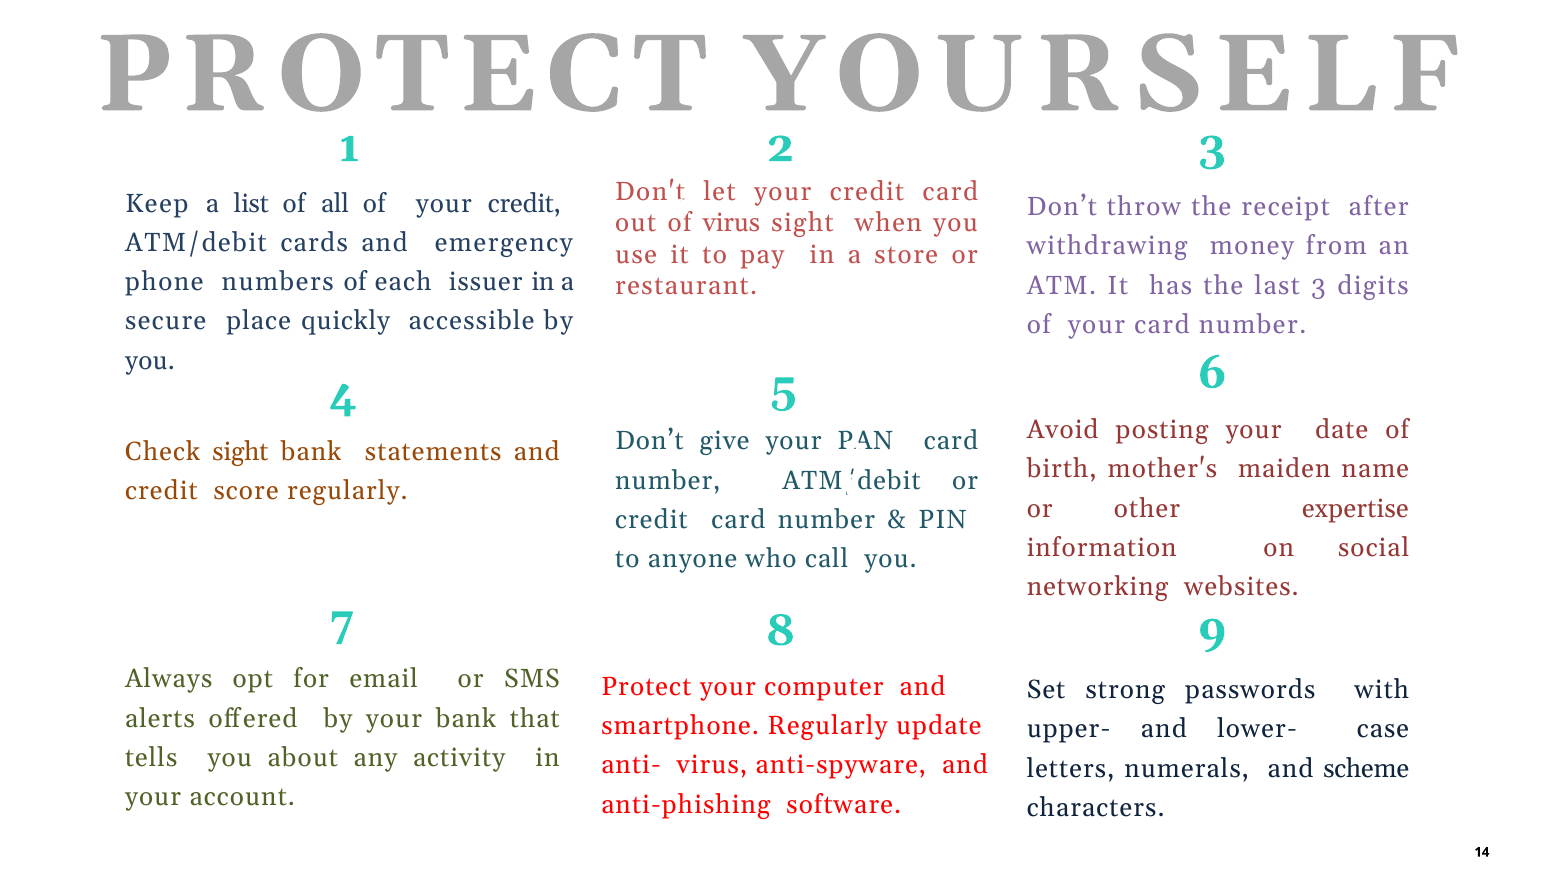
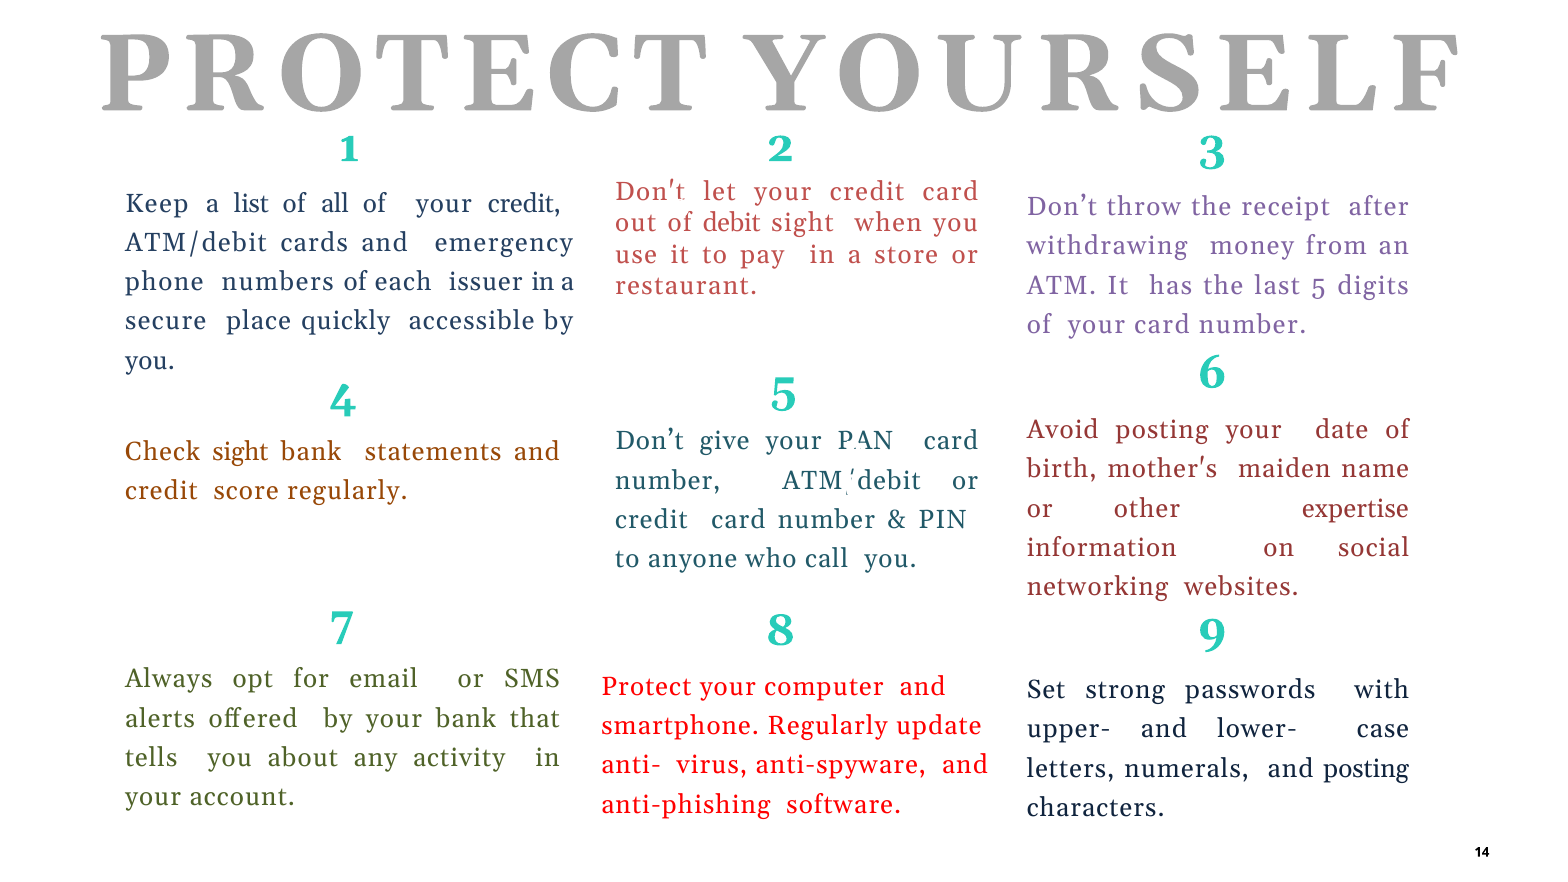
virus: virus -> debit (732, 223)
last 3: 3 -> 5 (1318, 285)
and scheme: scheme -> posting (1366, 769)
